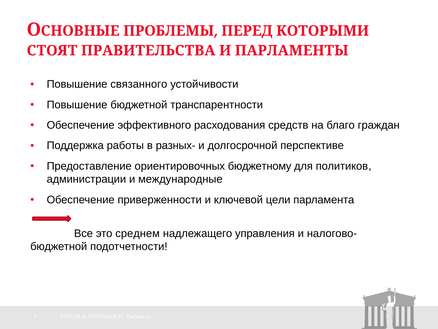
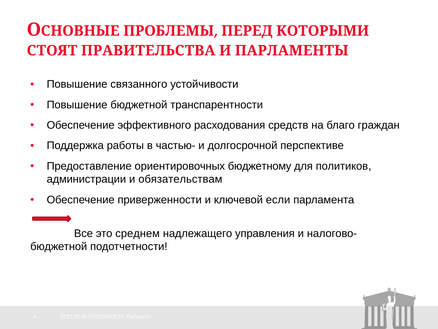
разных-: разных- -> частью- (176, 145)
международные: международные -> обязательствам (180, 179)
цели: цели -> если (278, 200)
